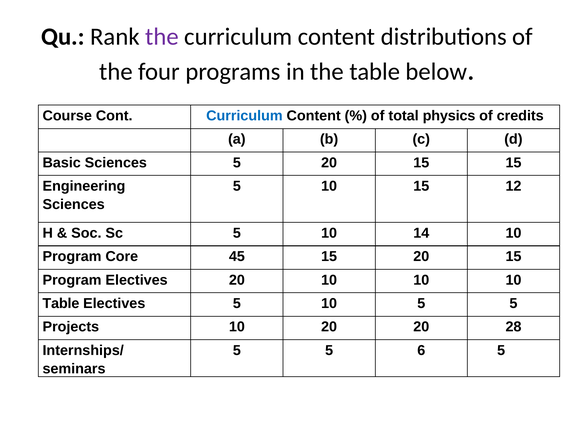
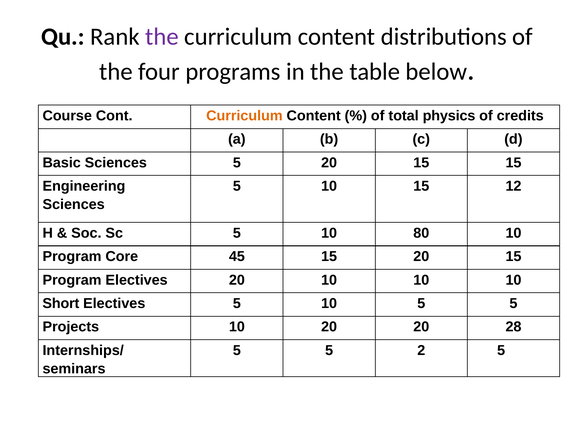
Curriculum colour: blue -> orange (244, 116)
14: 14 -> 80 (421, 233)
Table: Table -> Short (61, 304)
6: 6 -> 2 (421, 351)
